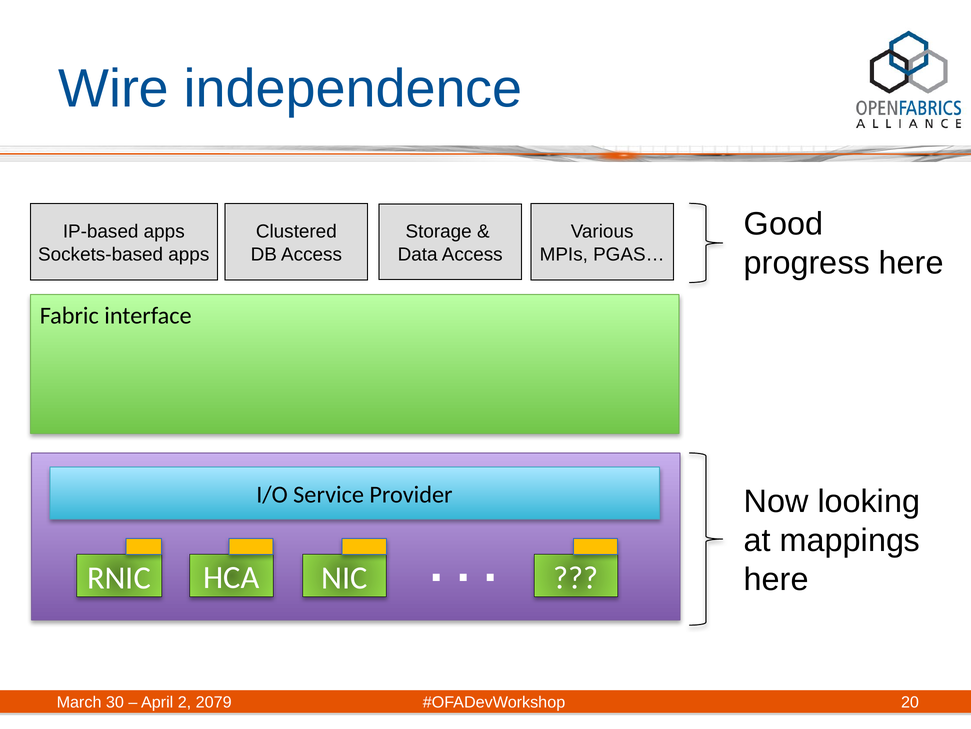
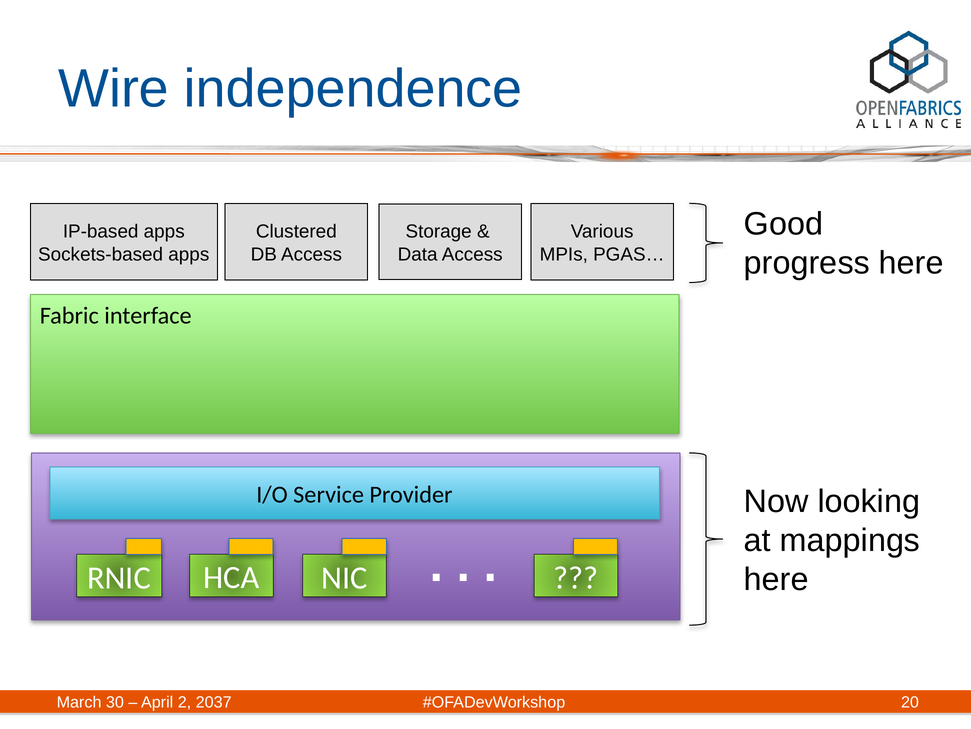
2079: 2079 -> 2037 (214, 702)
